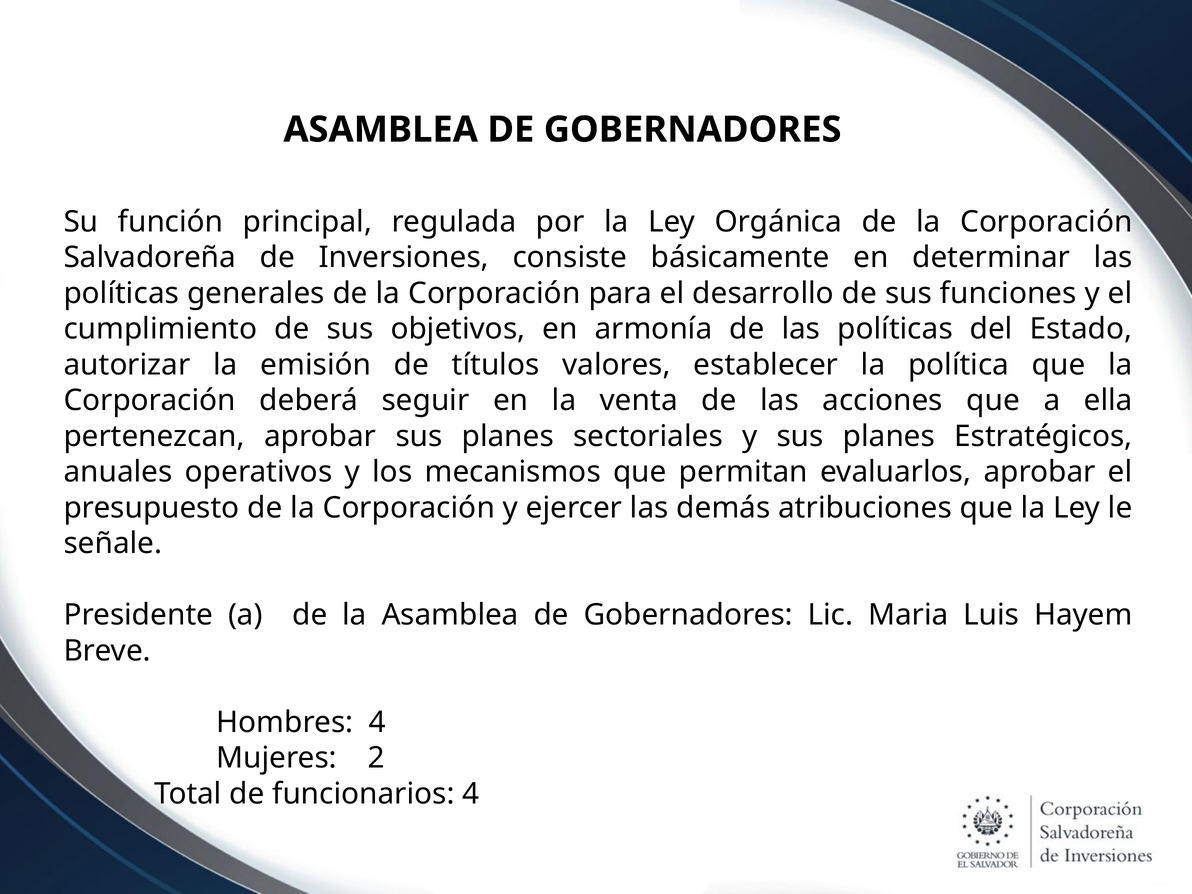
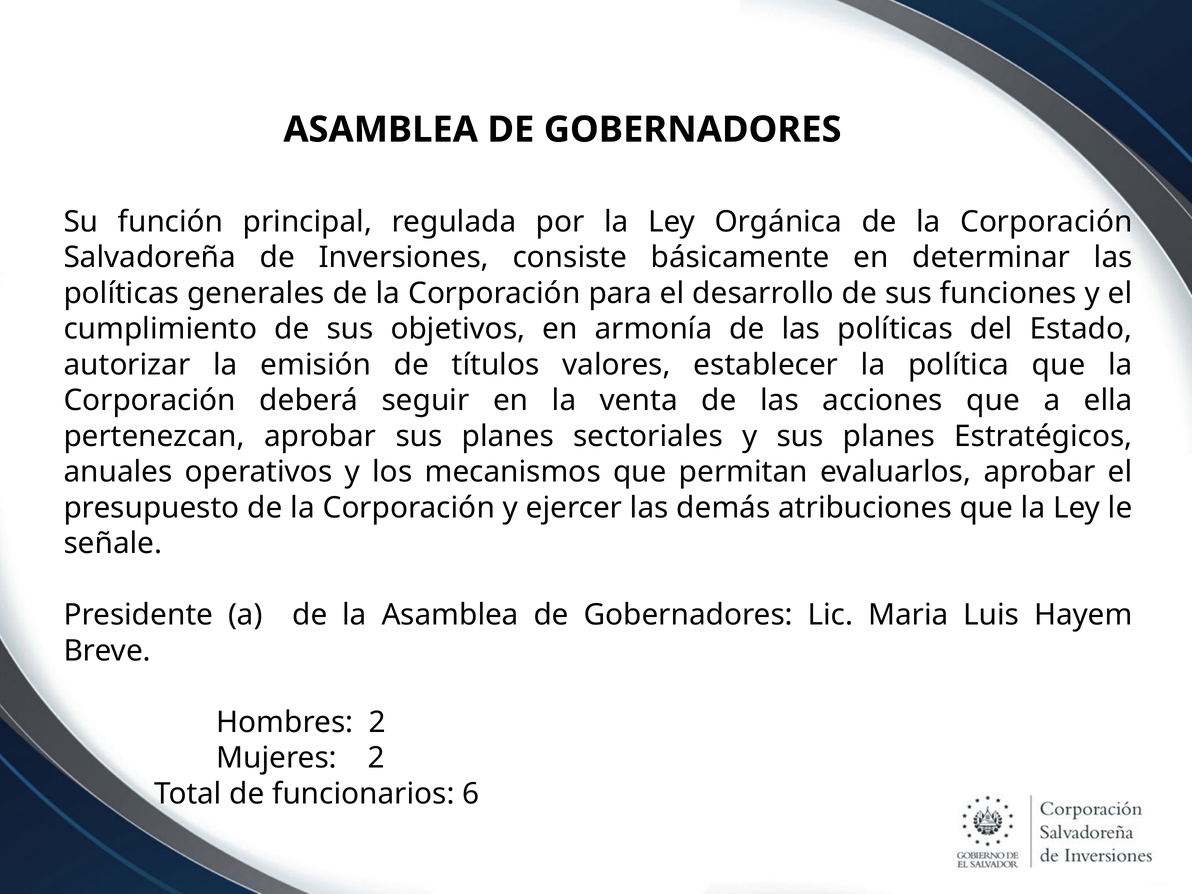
Hombres 4: 4 -> 2 (377, 722)
funcionarios 4: 4 -> 6 (471, 794)
